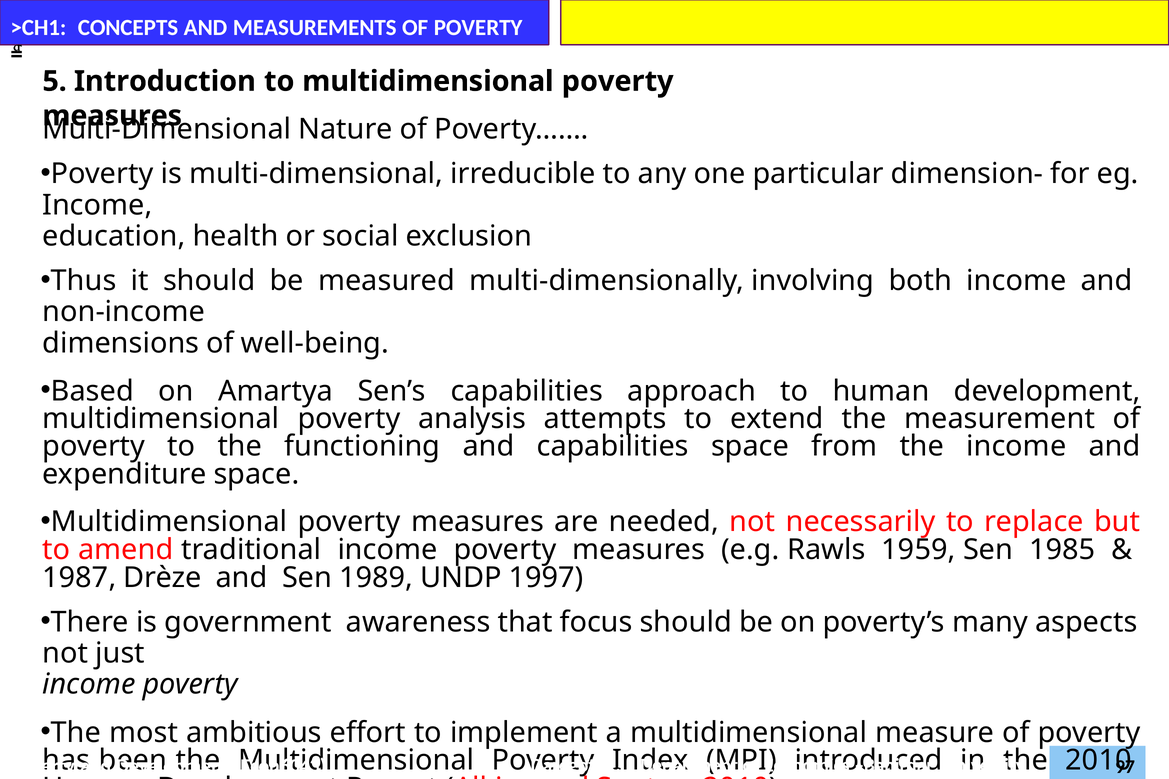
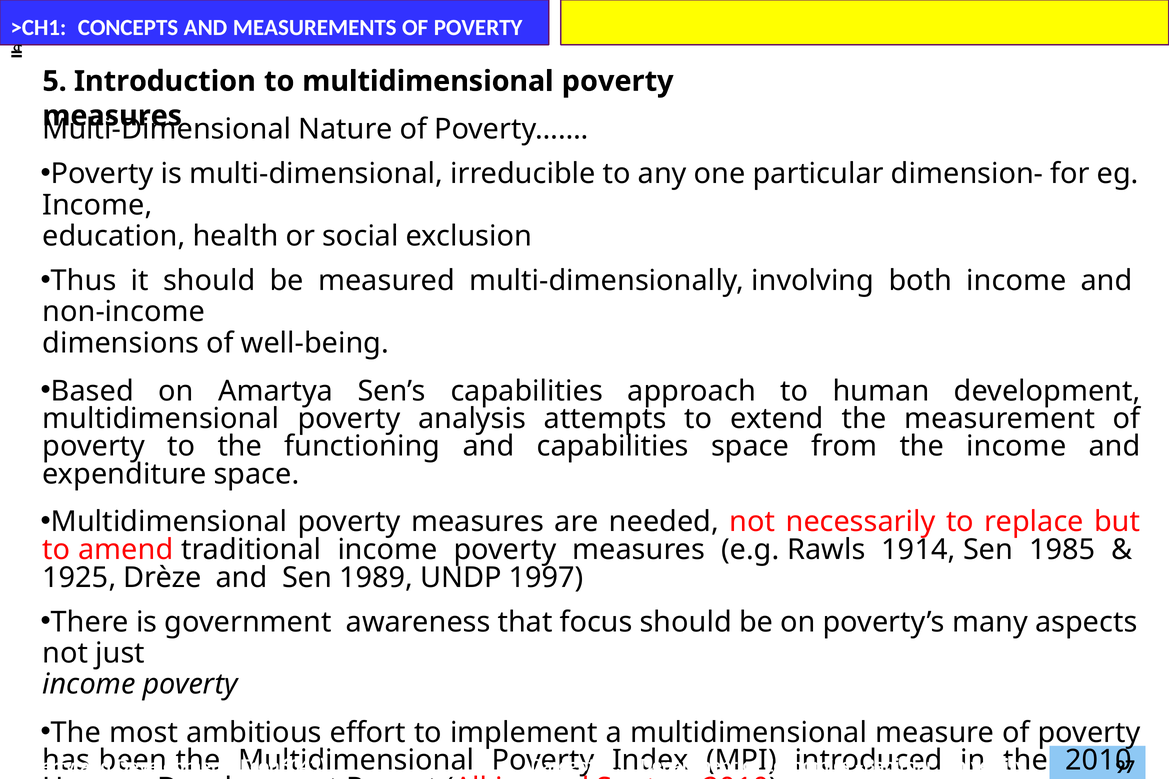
1959: 1959 -> 1914 (918, 550)
1987: 1987 -> 1925 (79, 578)
